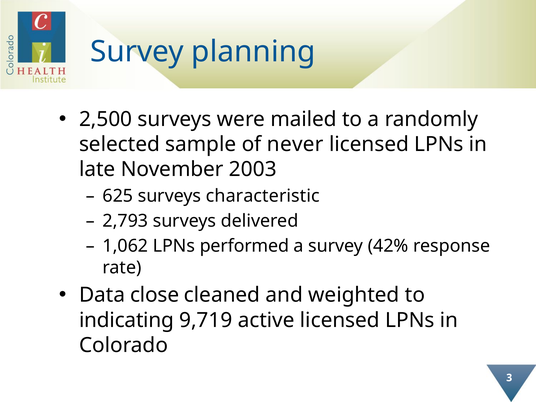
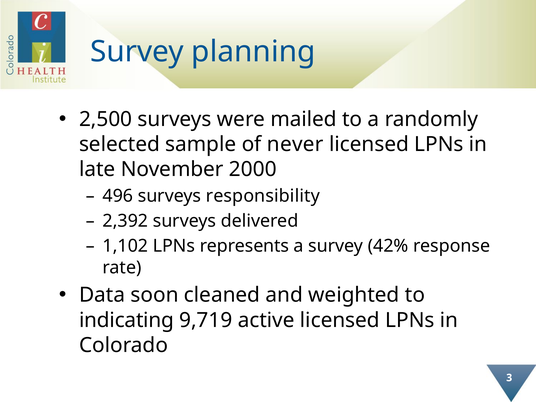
2003: 2003 -> 2000 (253, 169)
625: 625 -> 496 (118, 196)
characteristic: characteristic -> responsibility (263, 196)
2,793: 2,793 -> 2,392 (125, 221)
1,062: 1,062 -> 1,102 (125, 246)
performed: performed -> represents (244, 246)
close: close -> soon (155, 295)
